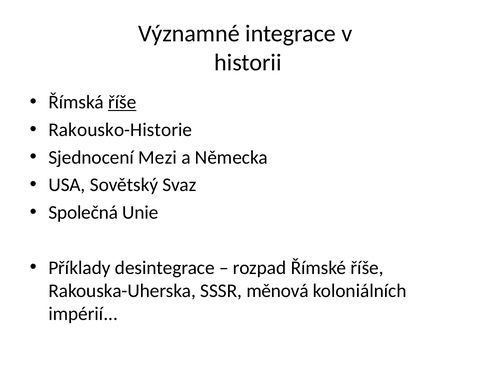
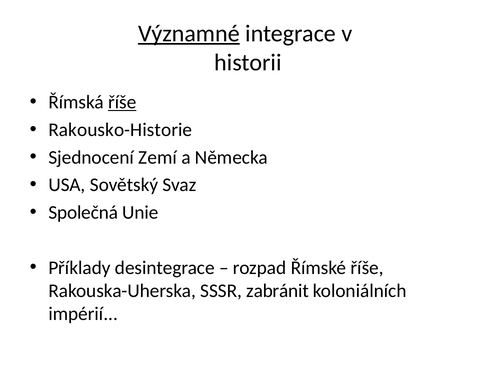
Významné underline: none -> present (189, 34)
Mezi: Mezi -> Zemí (158, 157)
měnová: měnová -> zabránit (278, 291)
